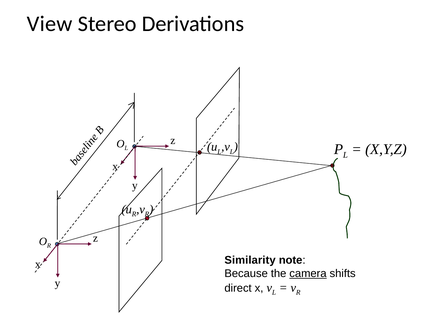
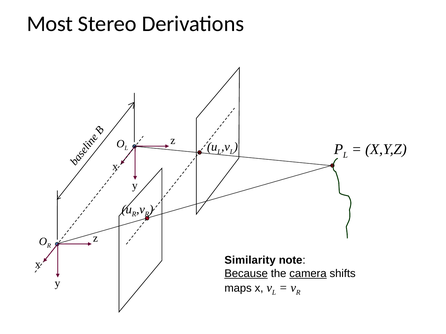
View: View -> Most (50, 24)
Because underline: none -> present (246, 274)
direct: direct -> maps (238, 288)
